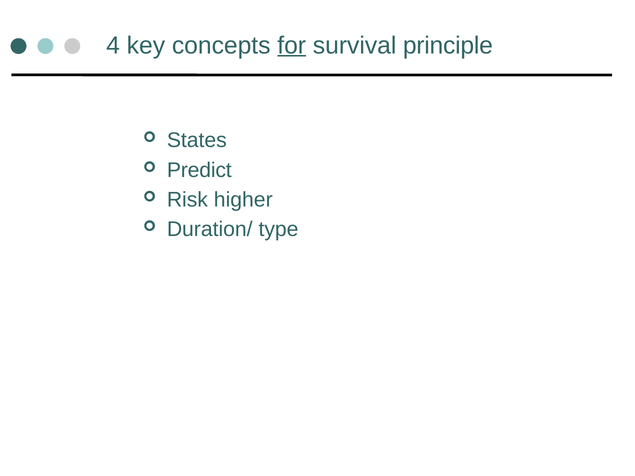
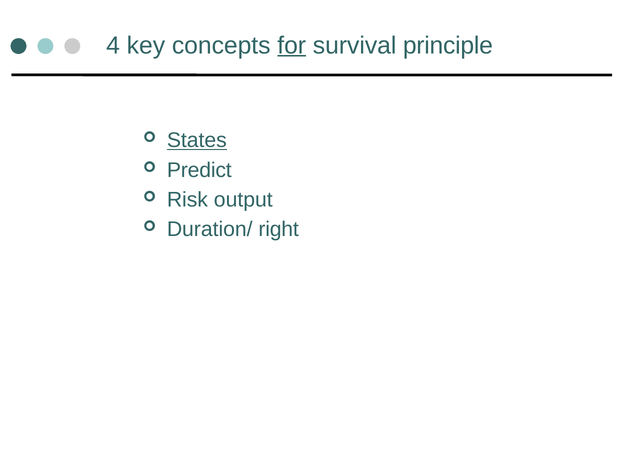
States underline: none -> present (197, 141)
higher: higher -> output (243, 200)
type: type -> right (279, 229)
